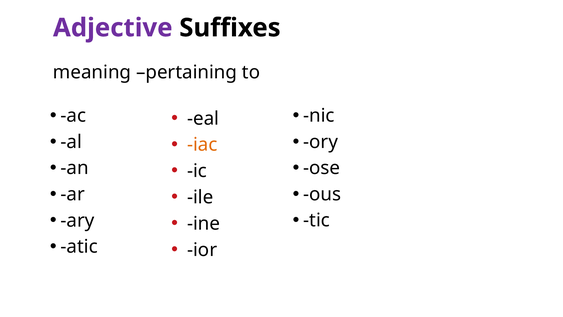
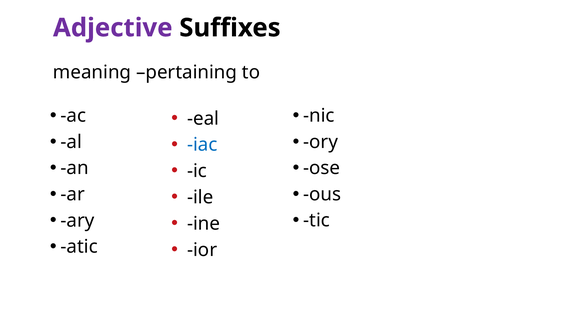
iac colour: orange -> blue (202, 145)
